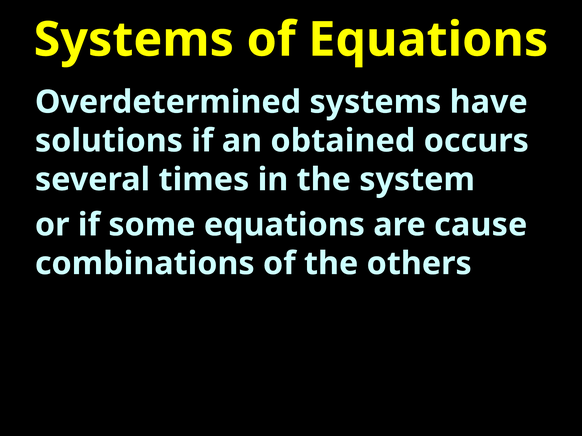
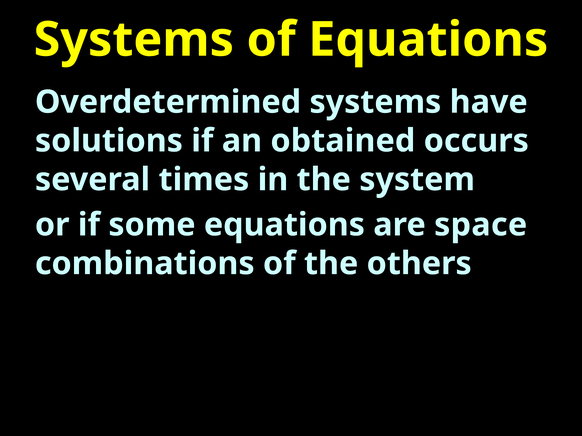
cause: cause -> space (481, 225)
